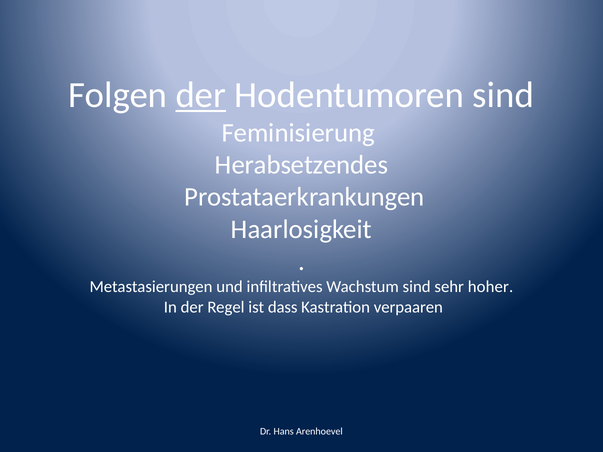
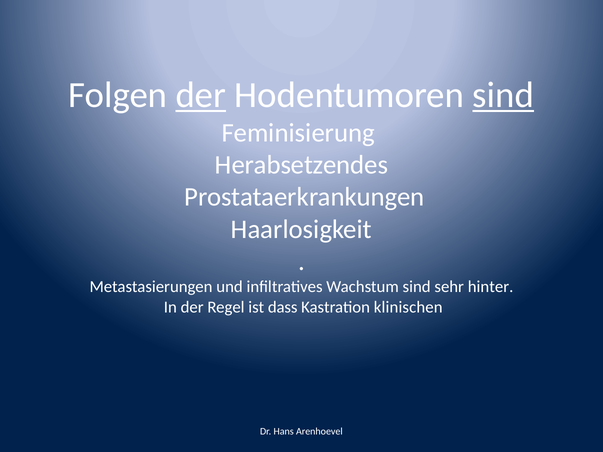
sind underline: none -> present (503, 95)
hoher: hoher -> hinter (491, 287)
verpaaren: verpaaren -> klinischen (408, 307)
